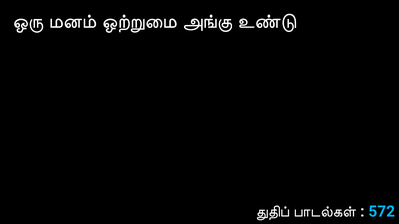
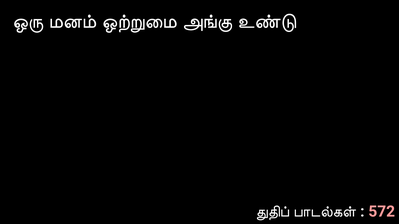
572 colour: light blue -> pink (382, 212)
